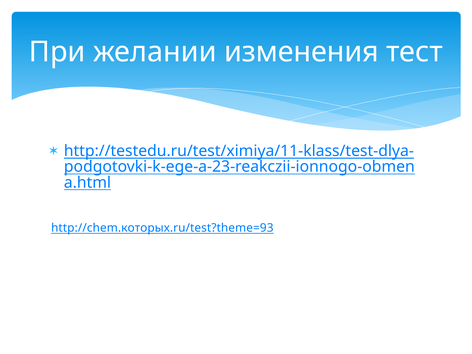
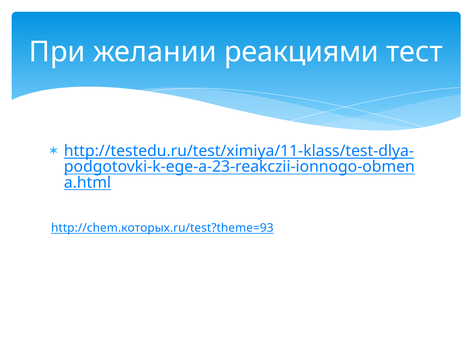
изменения: изменения -> реакциями (302, 52)
